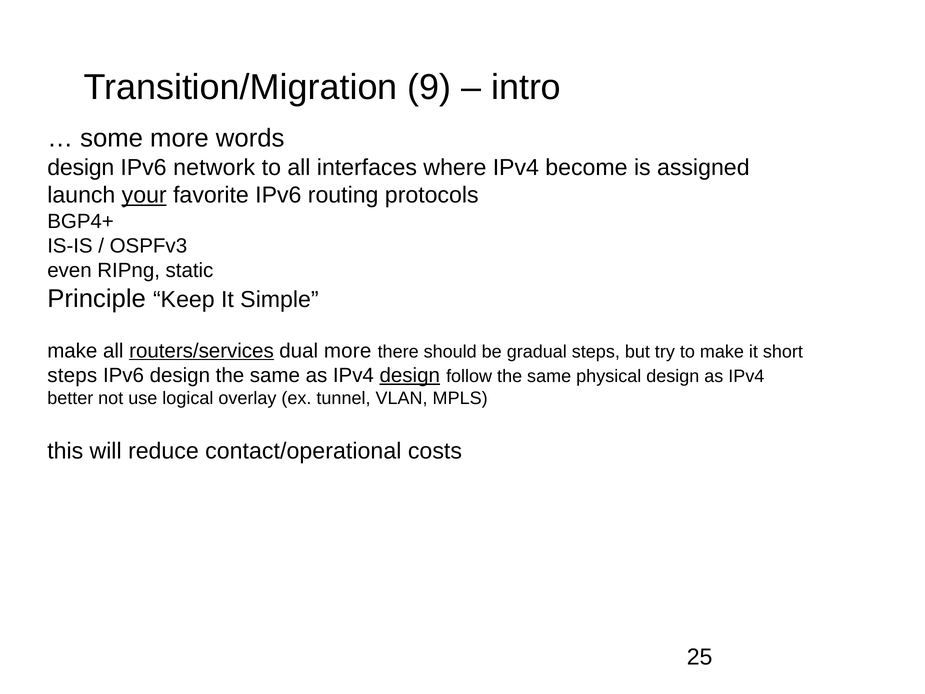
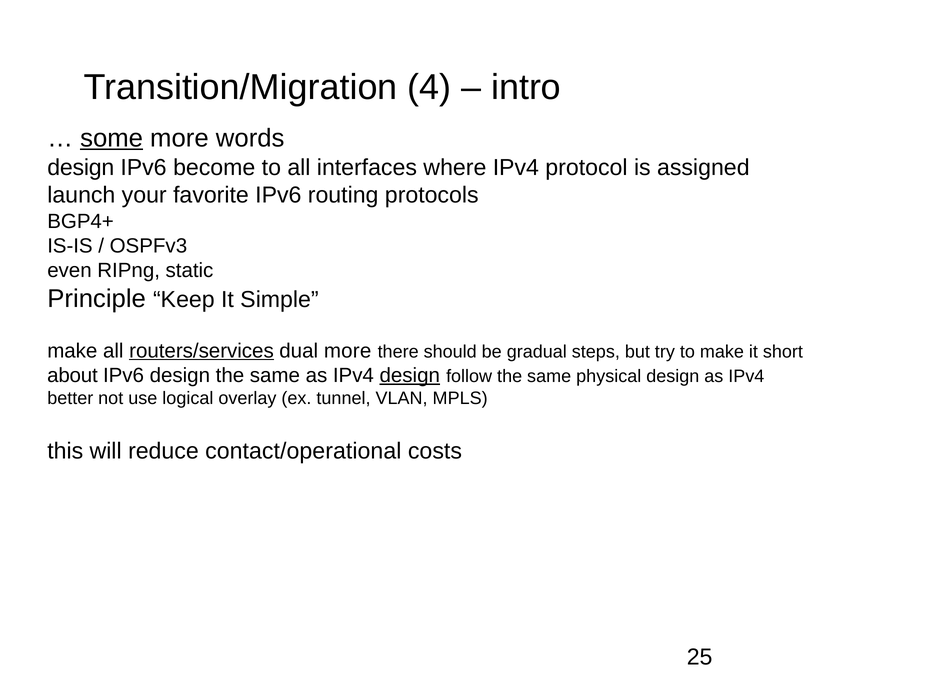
9: 9 -> 4 (429, 87)
some underline: none -> present (112, 138)
network: network -> become (214, 167)
become: become -> protocol (586, 167)
your underline: present -> none (144, 195)
steps: steps -> about (72, 375)
